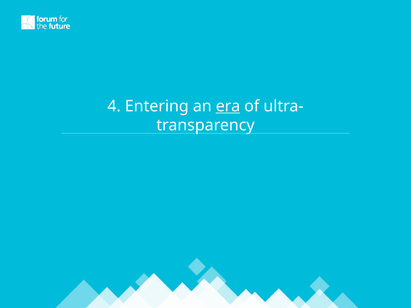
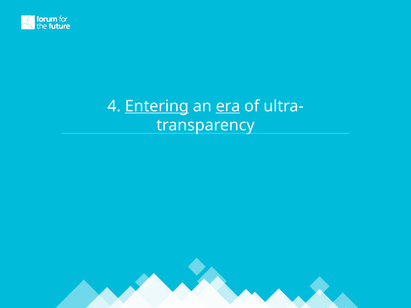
Entering underline: none -> present (157, 106)
